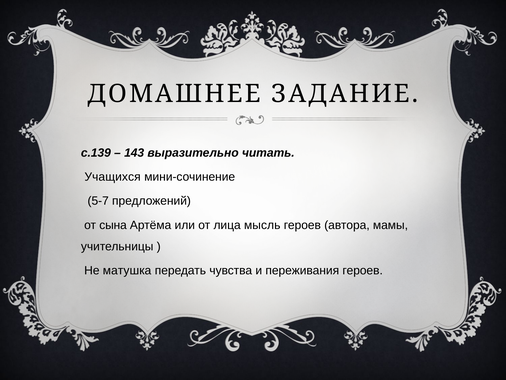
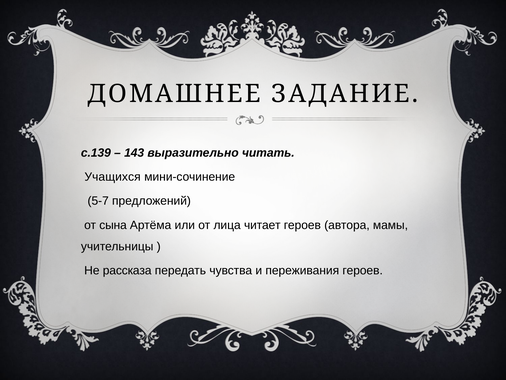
мысль: мысль -> читает (262, 225)
матушка: матушка -> рассказа (127, 270)
